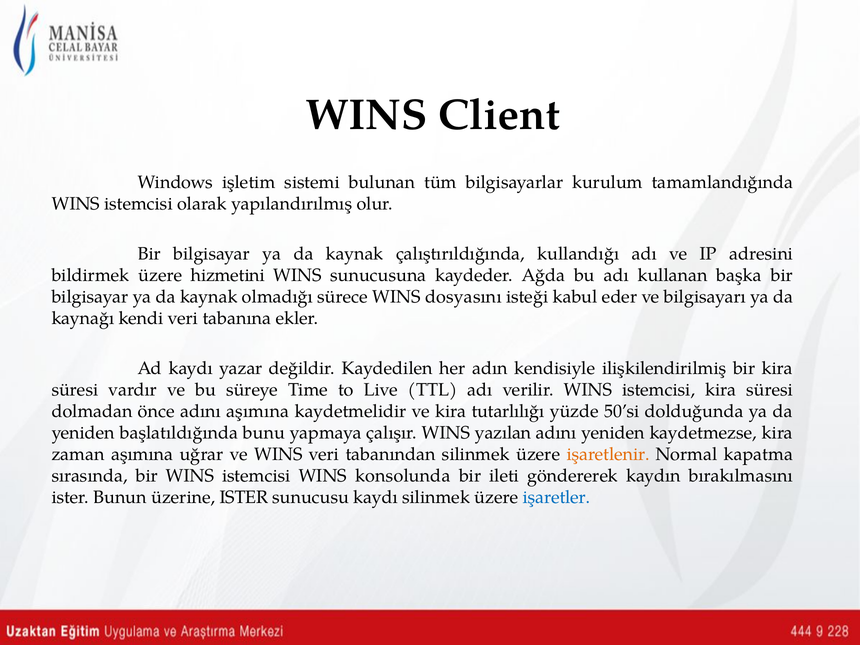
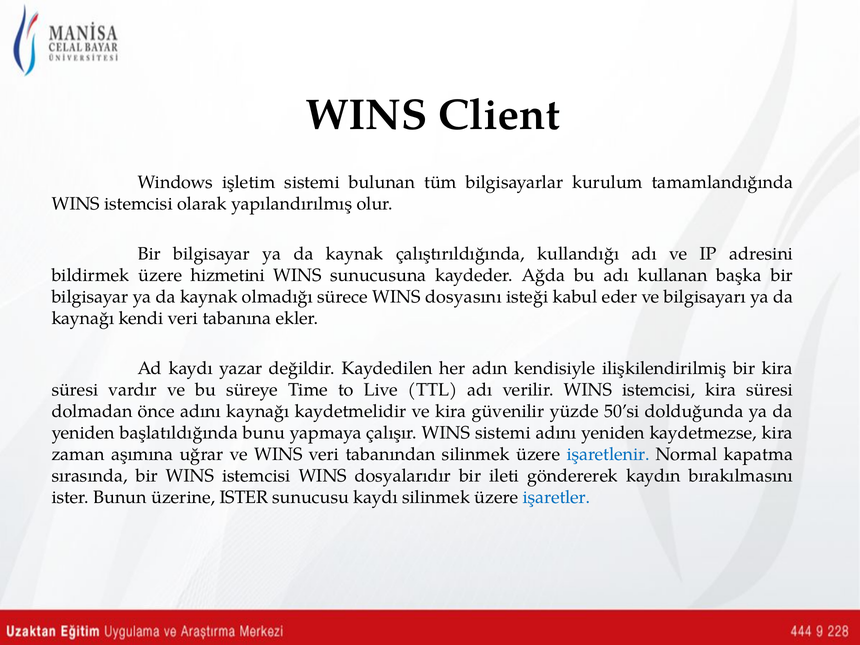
adını aşımına: aşımına -> kaynağı (258, 412)
tutarlılığı: tutarlılığı -> güvenilir (508, 412)
WINS yazılan: yazılan -> sistemi (503, 433)
işaretlenir colour: orange -> blue (608, 455)
konsolunda: konsolunda -> dosyalarıdır (403, 476)
